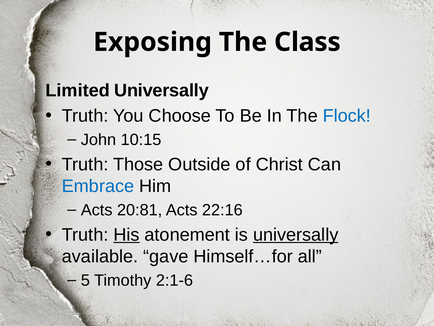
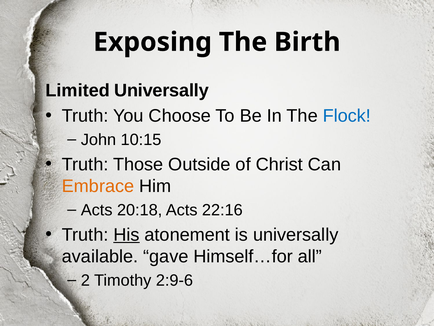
Class: Class -> Birth (307, 42)
Embrace colour: blue -> orange (98, 186)
20:81: 20:81 -> 20:18 (140, 210)
universally underline: present -> none (296, 234)
5: 5 -> 2 (85, 280)
2:1-6: 2:1-6 -> 2:9-6 (174, 280)
